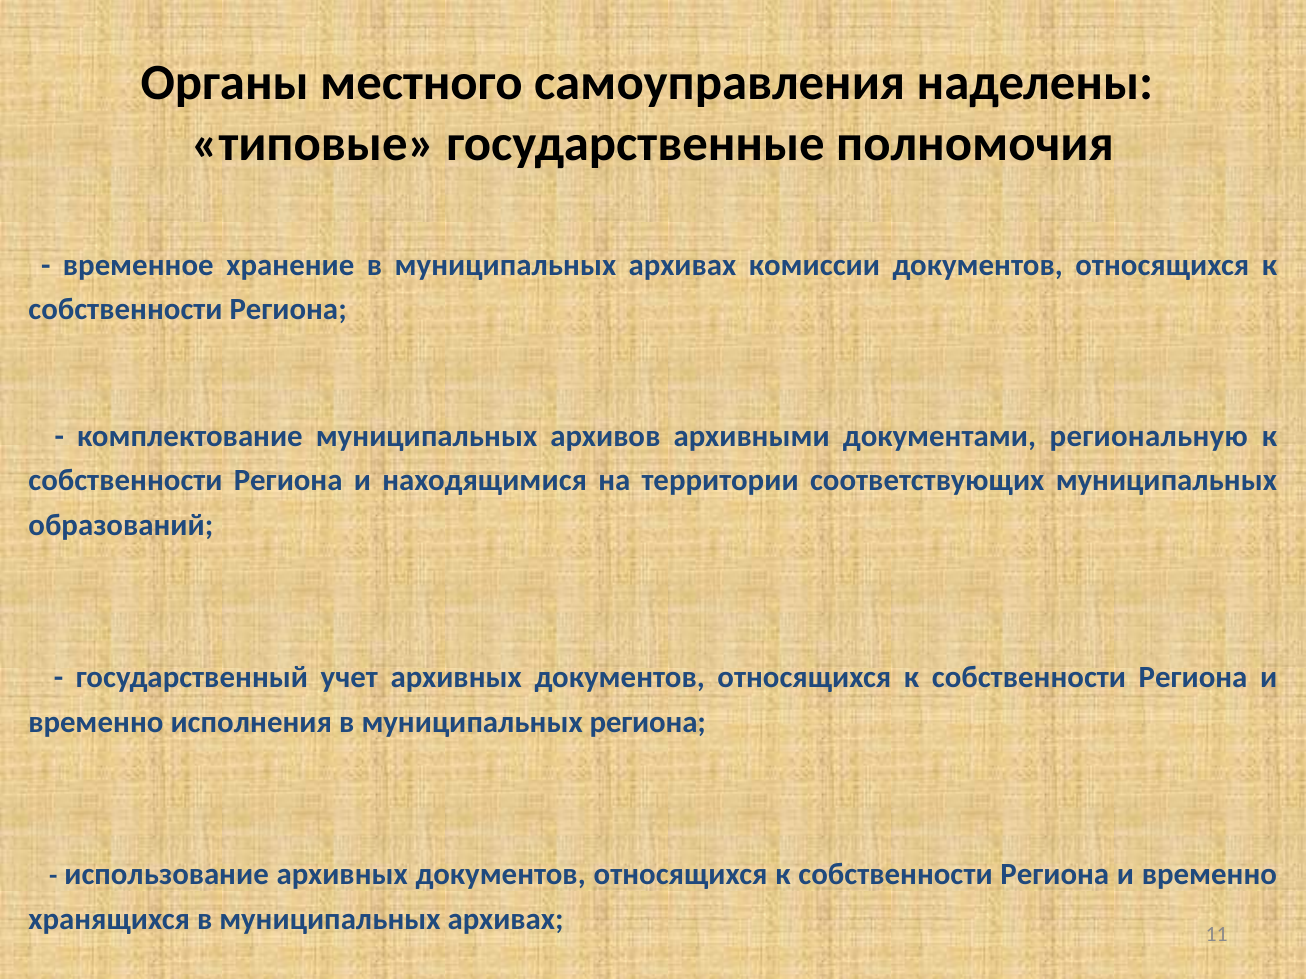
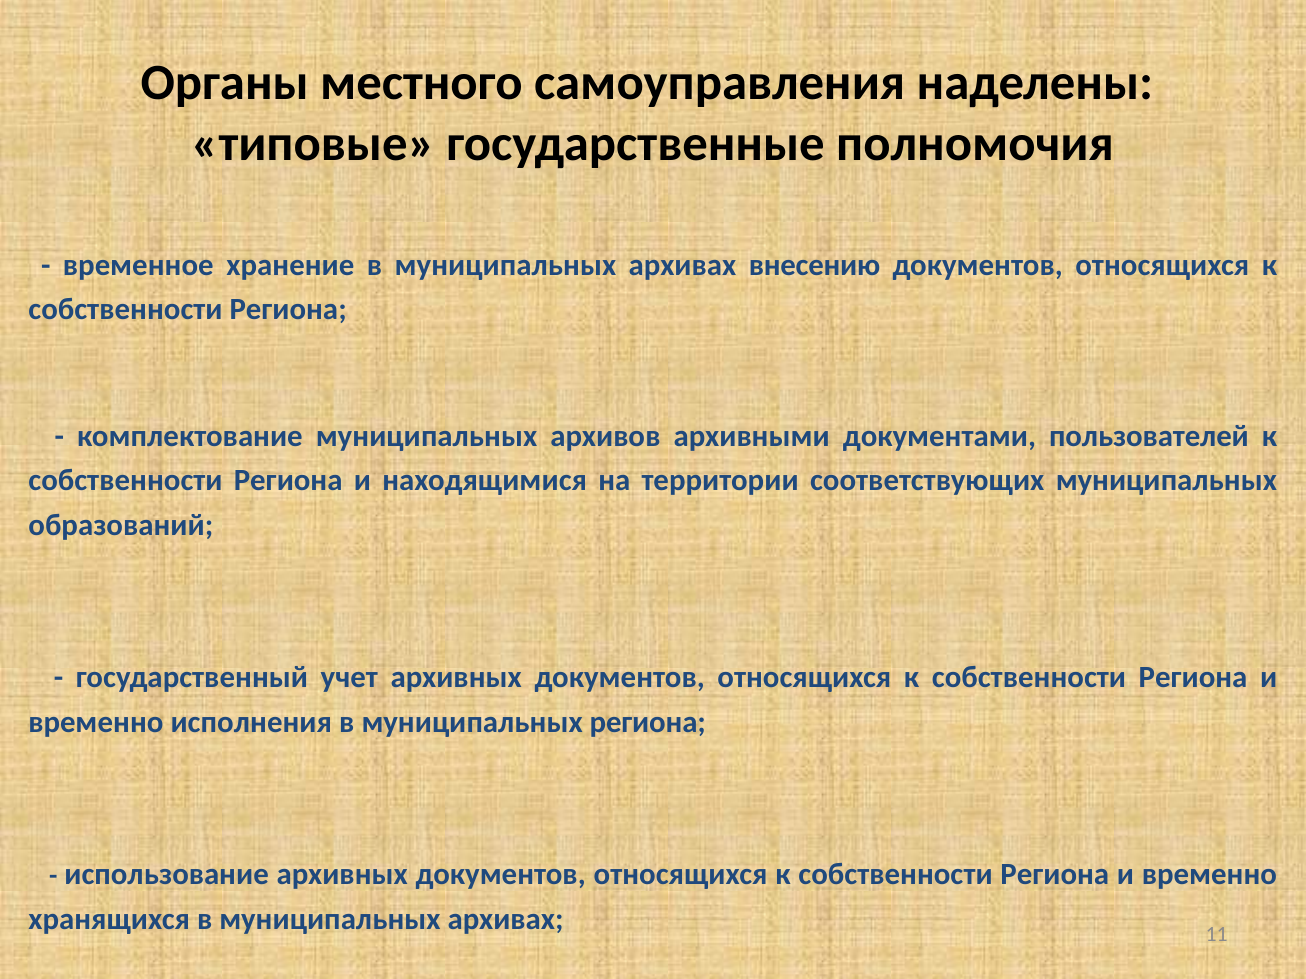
комиссии: комиссии -> внесению (815, 265)
региональную: региональную -> пользователей (1149, 436)
